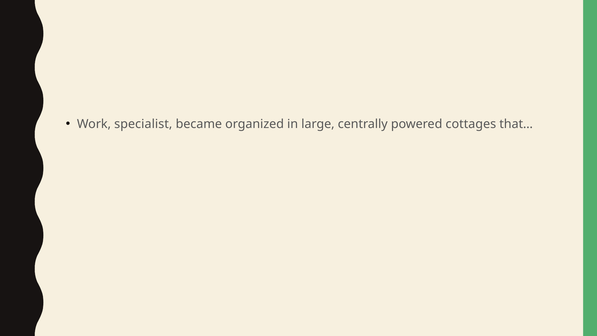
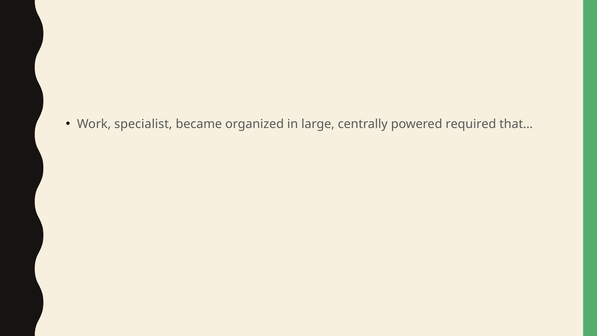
cottages: cottages -> required (471, 124)
